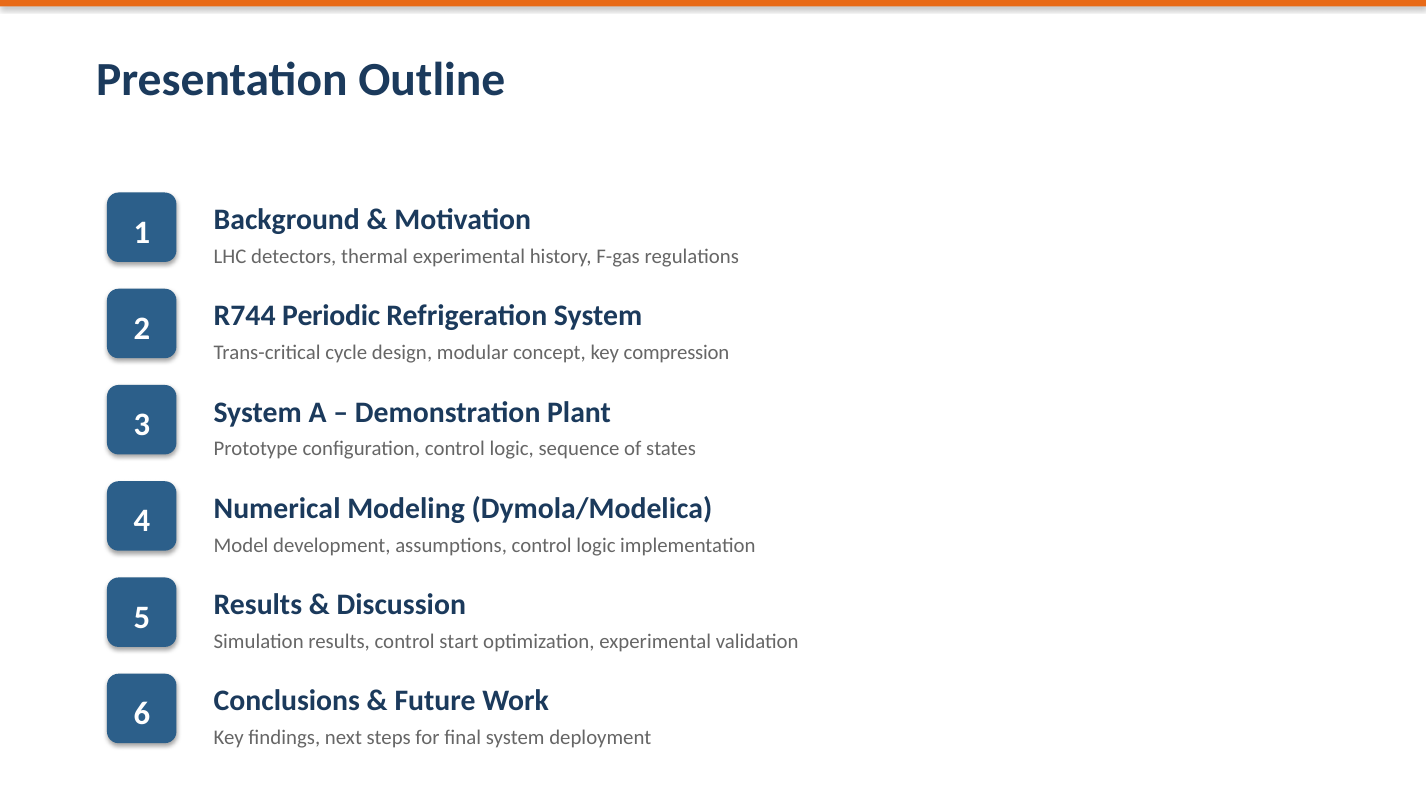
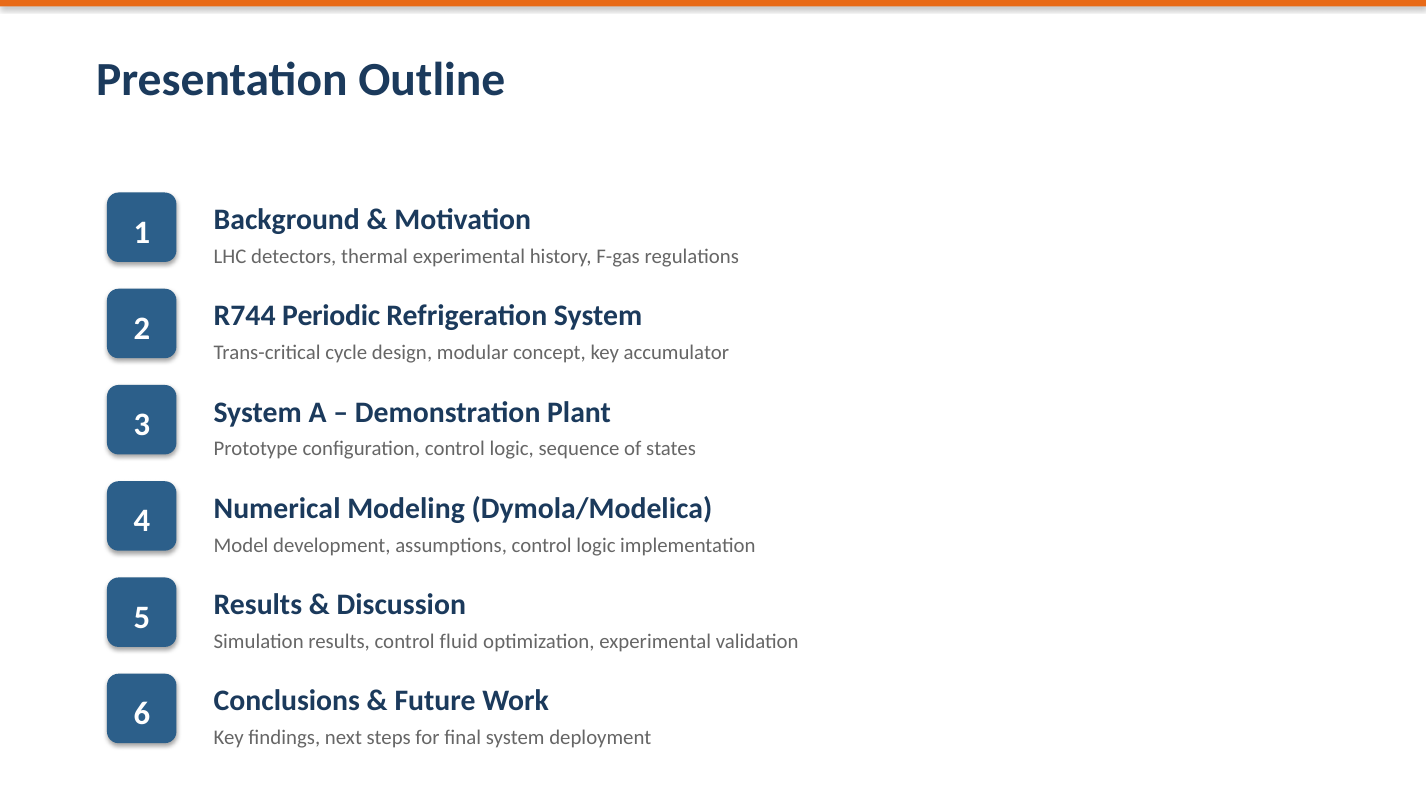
compression: compression -> accumulator (676, 353)
start: start -> fluid (459, 642)
